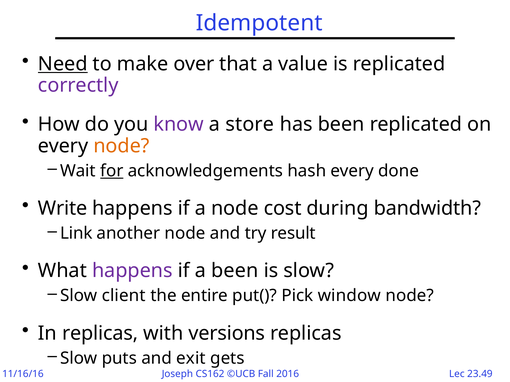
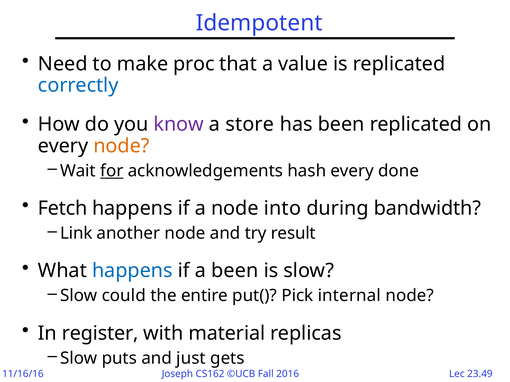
Need underline: present -> none (63, 64)
over: over -> proc (194, 64)
correctly colour: purple -> blue (78, 85)
Write: Write -> Fetch (63, 209)
cost: cost -> into (282, 209)
happens colour: purple -> blue (132, 271)
client: client -> could (124, 296)
window: window -> internal (349, 296)
In replicas: replicas -> register (100, 334)
versions: versions -> material (227, 334)
exit: exit -> just (191, 359)
